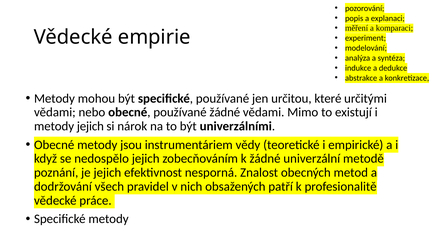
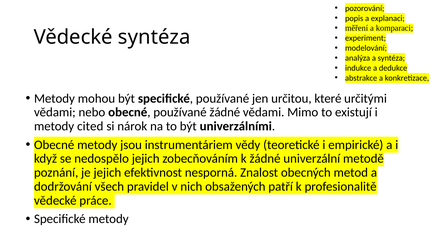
Vědecké empirie: empirie -> syntéza (154, 37)
metody jejich: jejich -> cited (90, 126)
